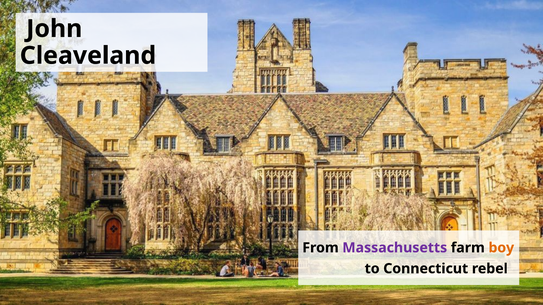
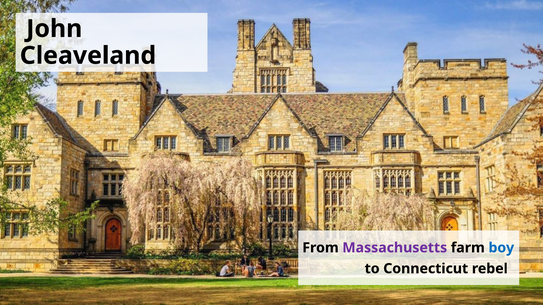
boy colour: orange -> blue (501, 248)
